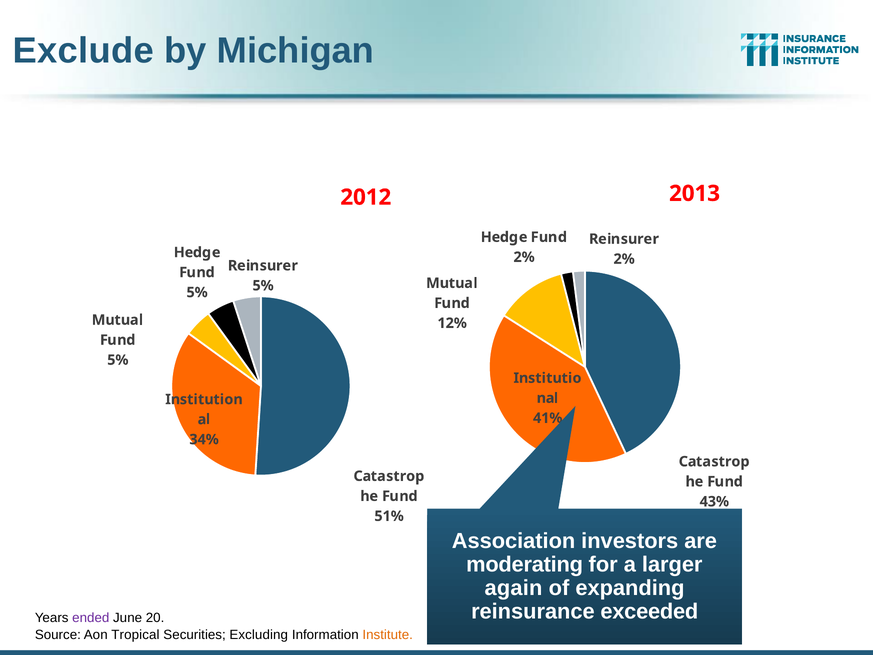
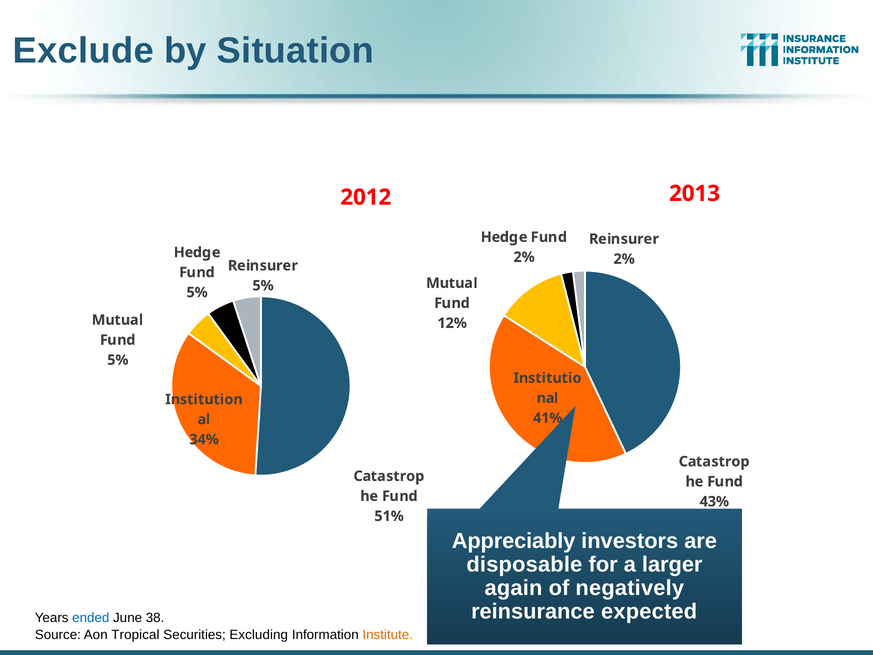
Michigan: Michigan -> Situation (295, 51)
Association: Association -> Appreciably (514, 541)
moderating: moderating -> disposable (524, 564)
expanding: expanding -> negatively (630, 588)
exceeded: exceeded -> expected (649, 612)
ended colour: purple -> blue (91, 618)
20: 20 -> 38 (155, 618)
